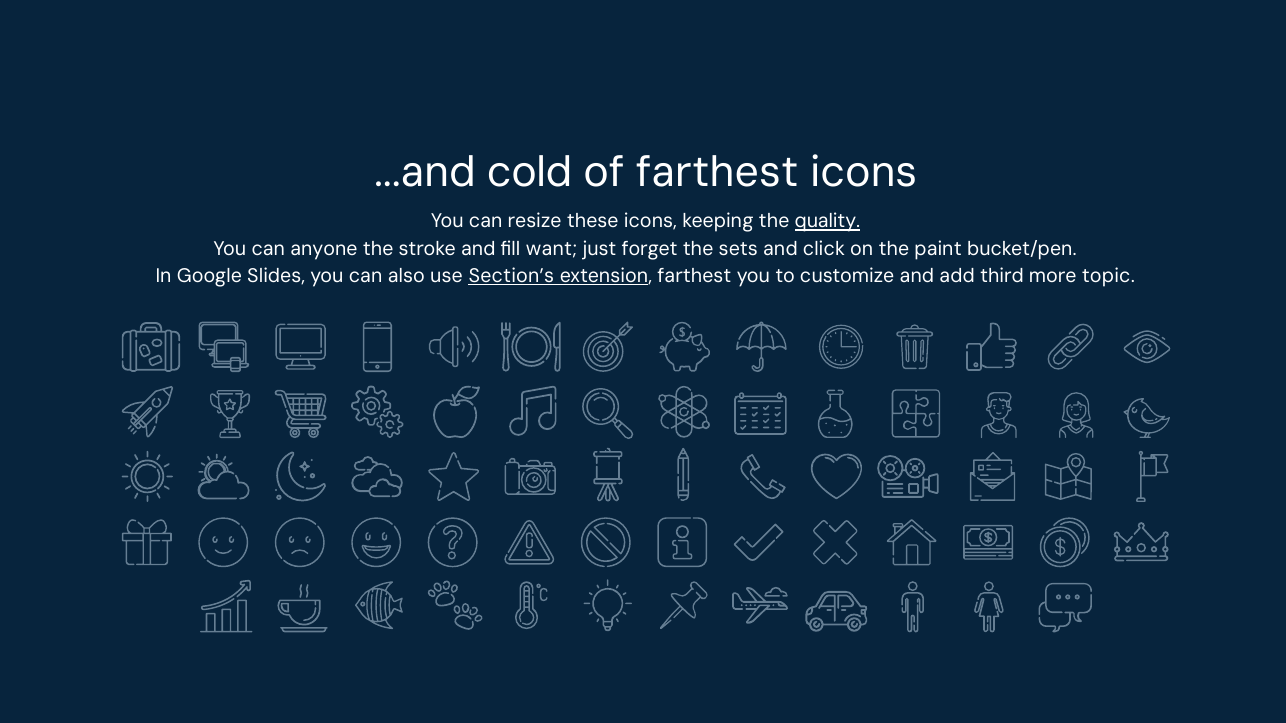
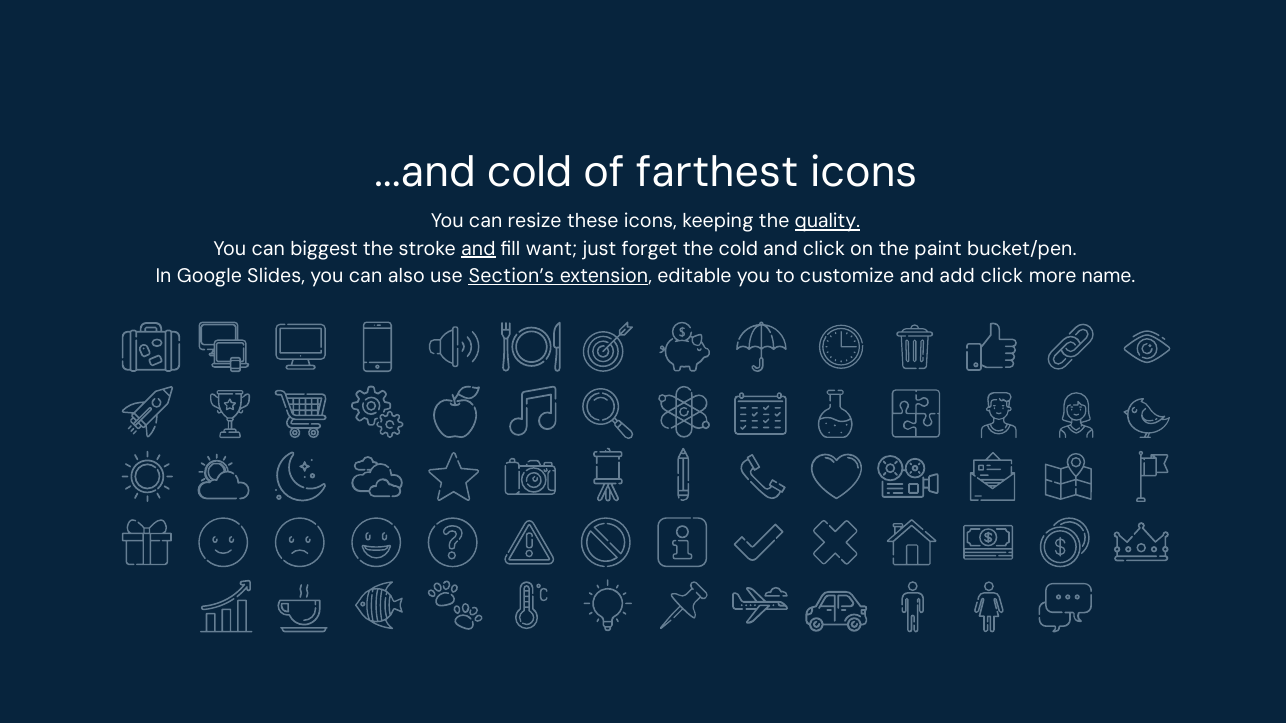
anyone: anyone -> biggest (324, 249)
and underline: none -> present (478, 249)
the sets: sets -> cold (738, 249)
extension farthest: farthest -> editable (694, 276)
add third: third -> click (1002, 276)
topic: topic -> name (1109, 276)
